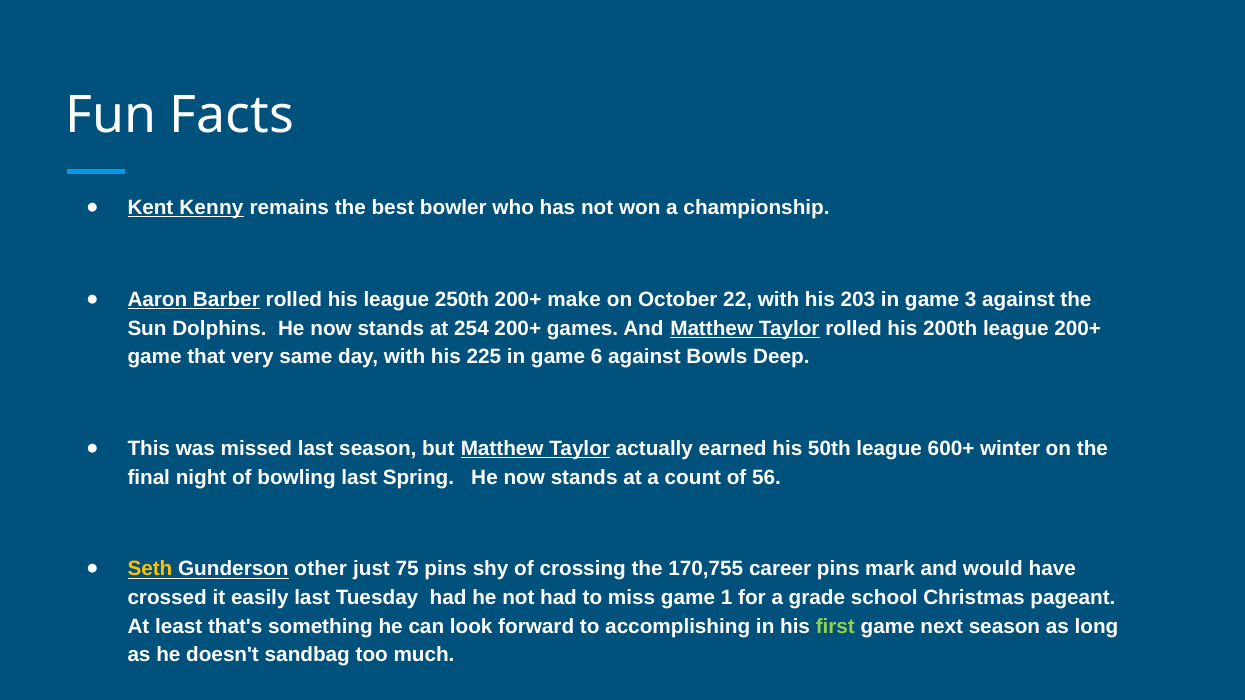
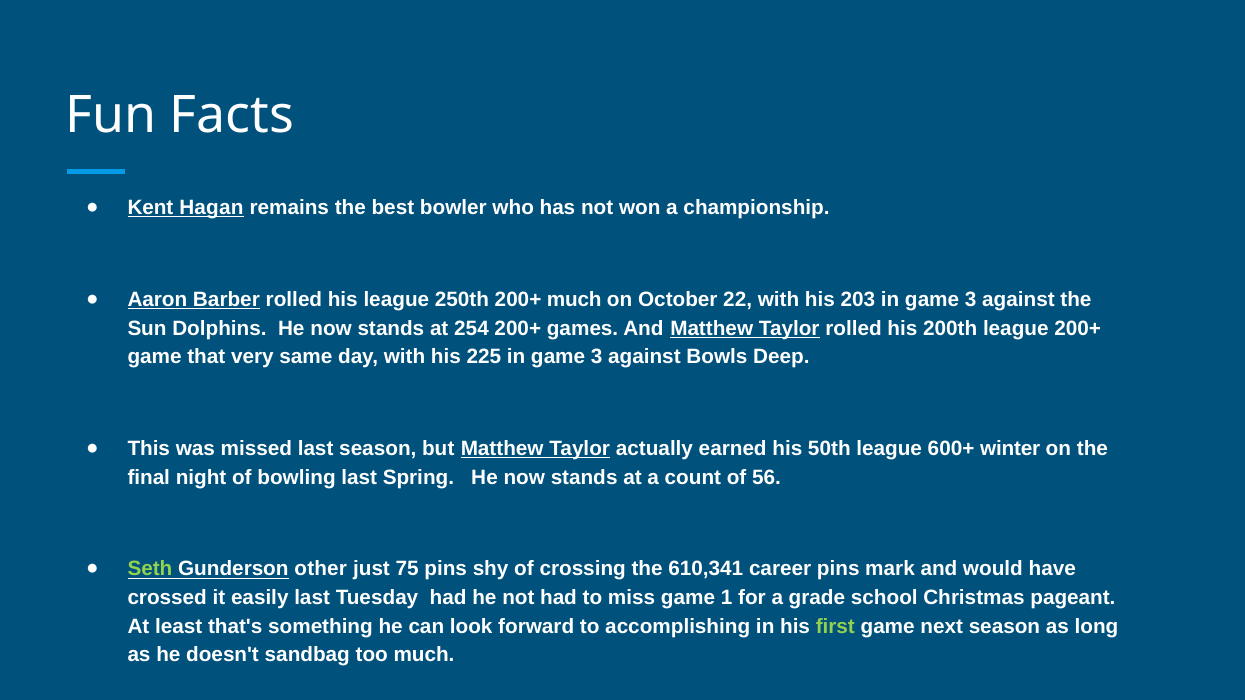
Kenny: Kenny -> Hagan (211, 208)
200+ make: make -> much (574, 300)
225 in game 6: 6 -> 3 (597, 357)
Seth colour: yellow -> light green (150, 569)
170,755: 170,755 -> 610,341 (706, 569)
